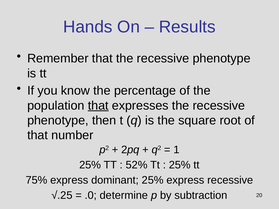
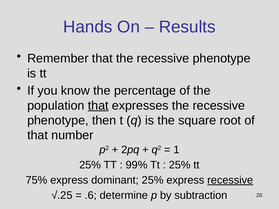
52%: 52% -> 99% (137, 165)
recessive underline: none -> present (230, 180)
.0: .0 -> .6 (91, 196)
